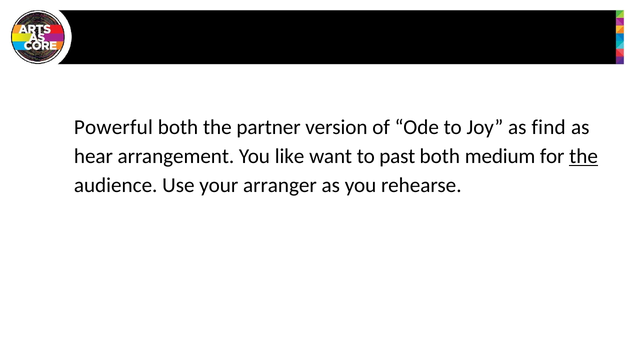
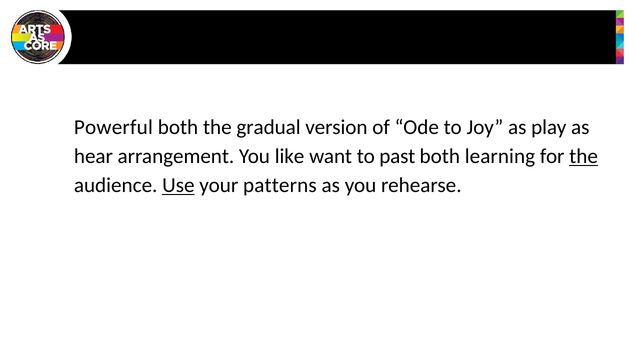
partner: partner -> gradual (269, 127)
find: find -> play (549, 127)
medium: medium -> learning (500, 156)
Use underline: none -> present (178, 185)
arranger: arranger -> patterns (280, 185)
